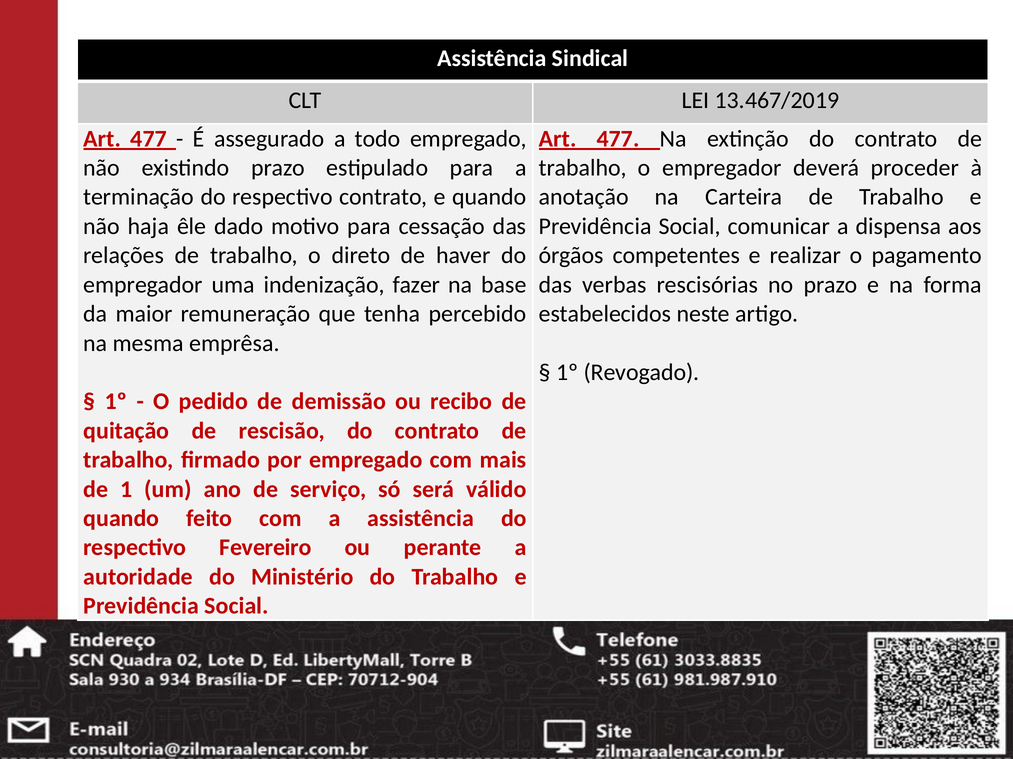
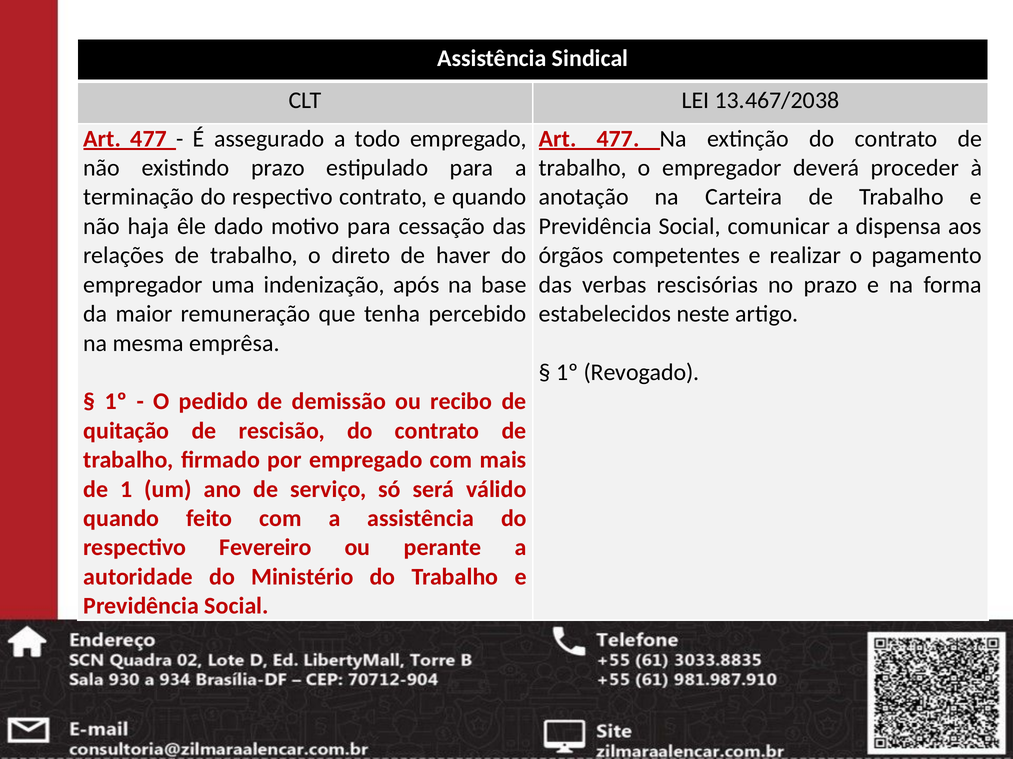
13.467/2019: 13.467/2019 -> 13.467/2038 (777, 101)
fazer: fazer -> após (416, 285)
